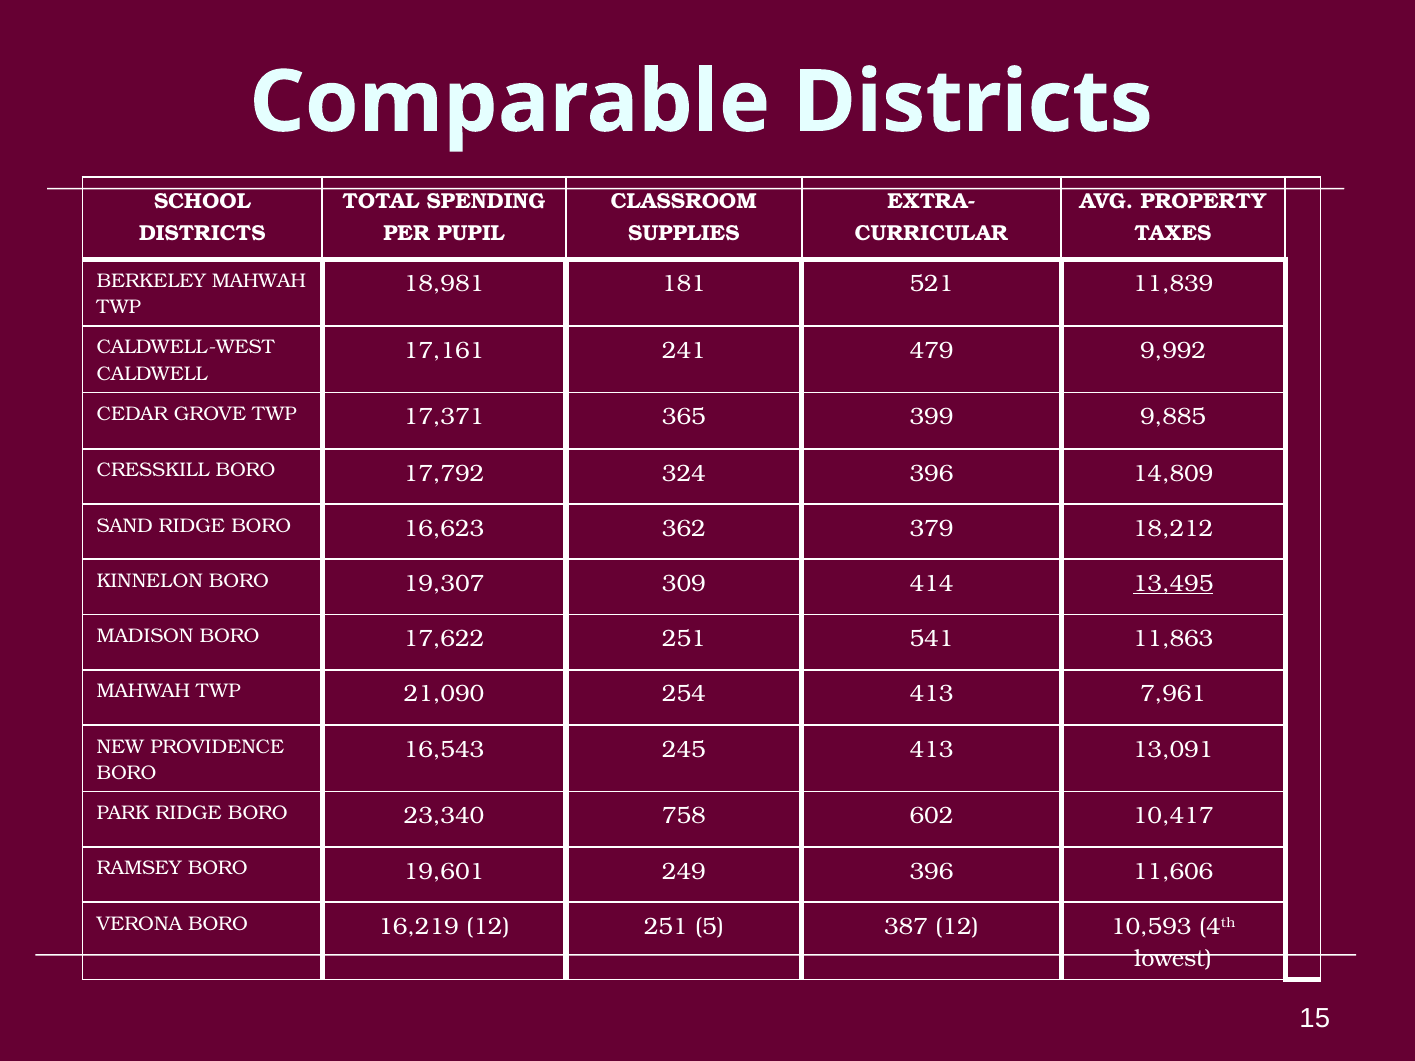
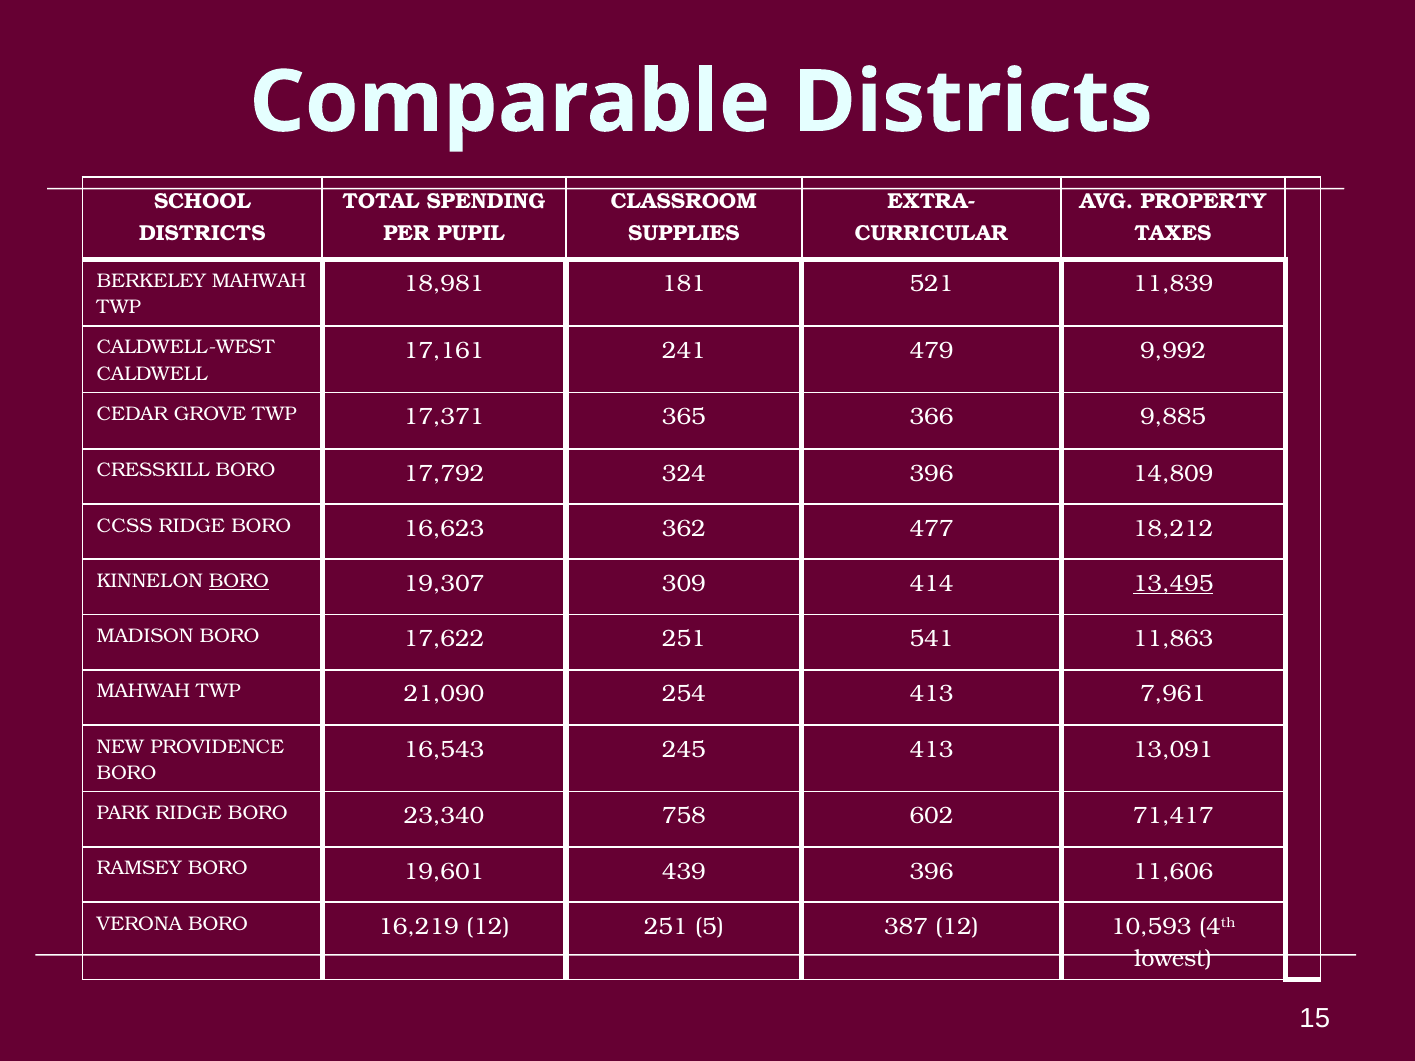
399: 399 -> 366 (931, 417)
SAND: SAND -> CCSS (125, 526)
379: 379 -> 477 (931, 529)
BORO underline: none -> present (239, 581)
10,417: 10,417 -> 71,417 (1173, 816)
249: 249 -> 439 (684, 872)
